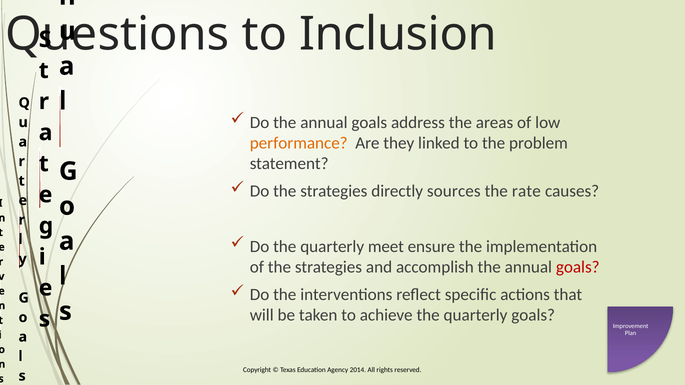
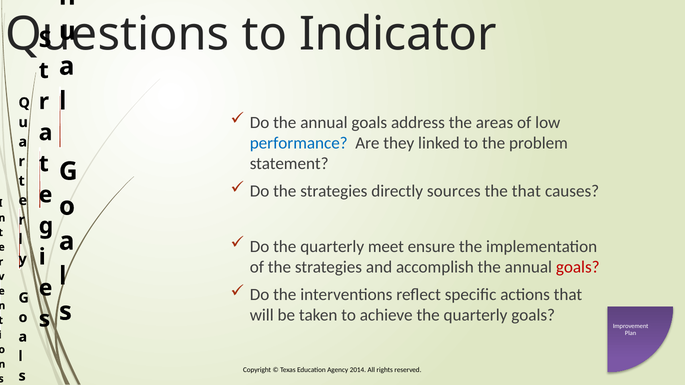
Inclusion: Inclusion -> Indicator (398, 34)
performance colour: orange -> blue (299, 143)
the rate: rate -> that (526, 191)
